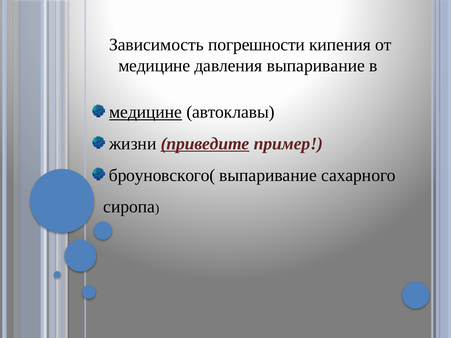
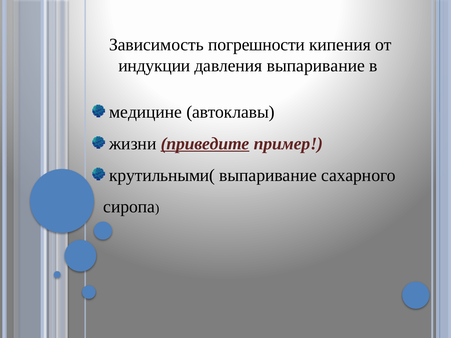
медицине: медицине -> индукции (154, 66)
медицине underline: present -> none (146, 112)
броуновского(: броуновского( -> крутильными( (162, 175)
